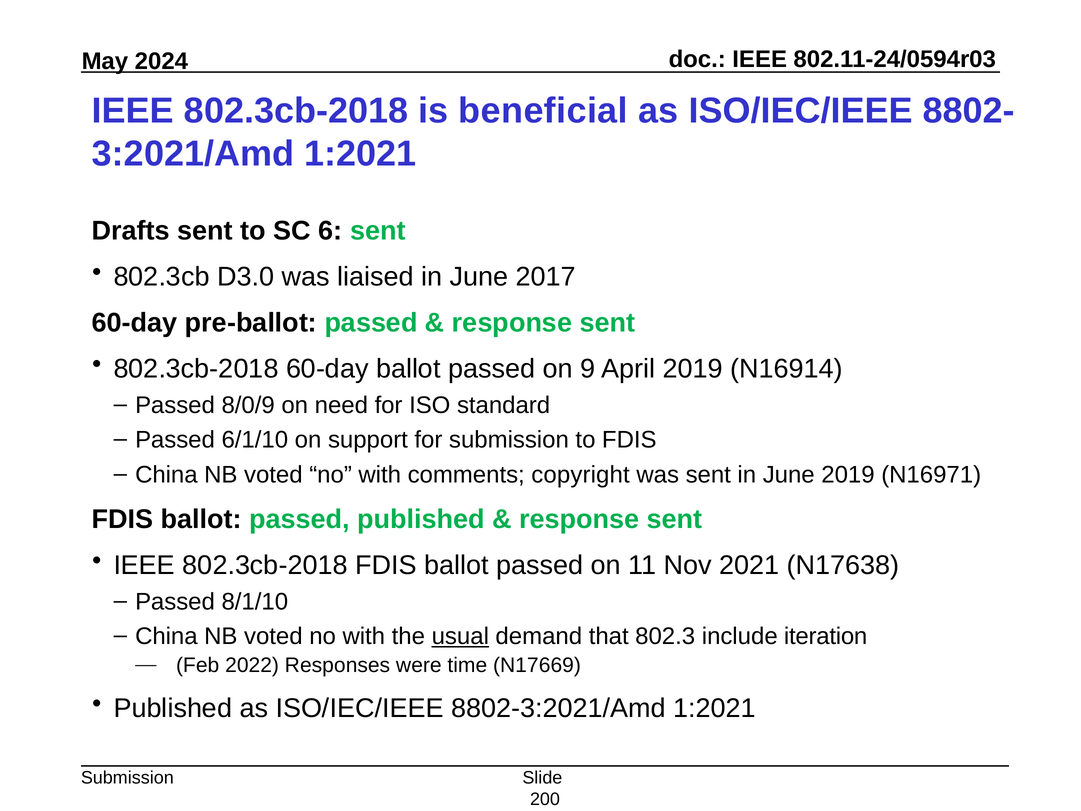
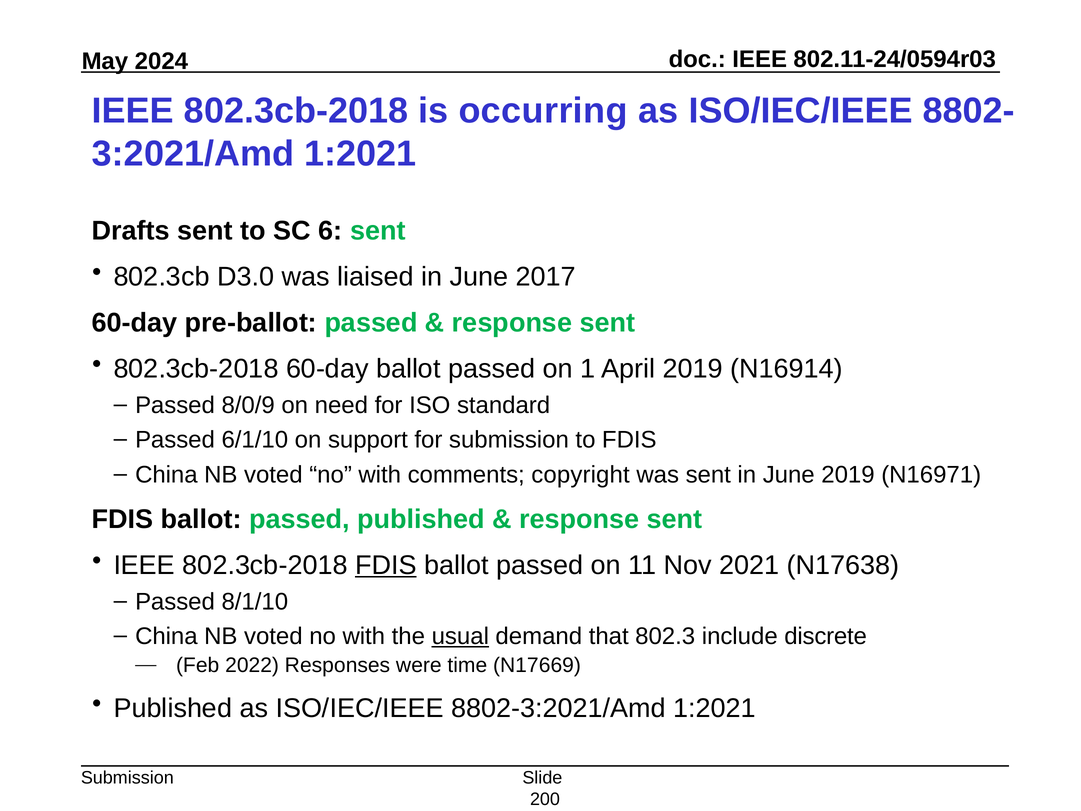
beneficial: beneficial -> occurring (543, 111)
9: 9 -> 1 (588, 369)
FDIS underline: none -> present (386, 565)
iteration: iteration -> discrete (826, 636)
